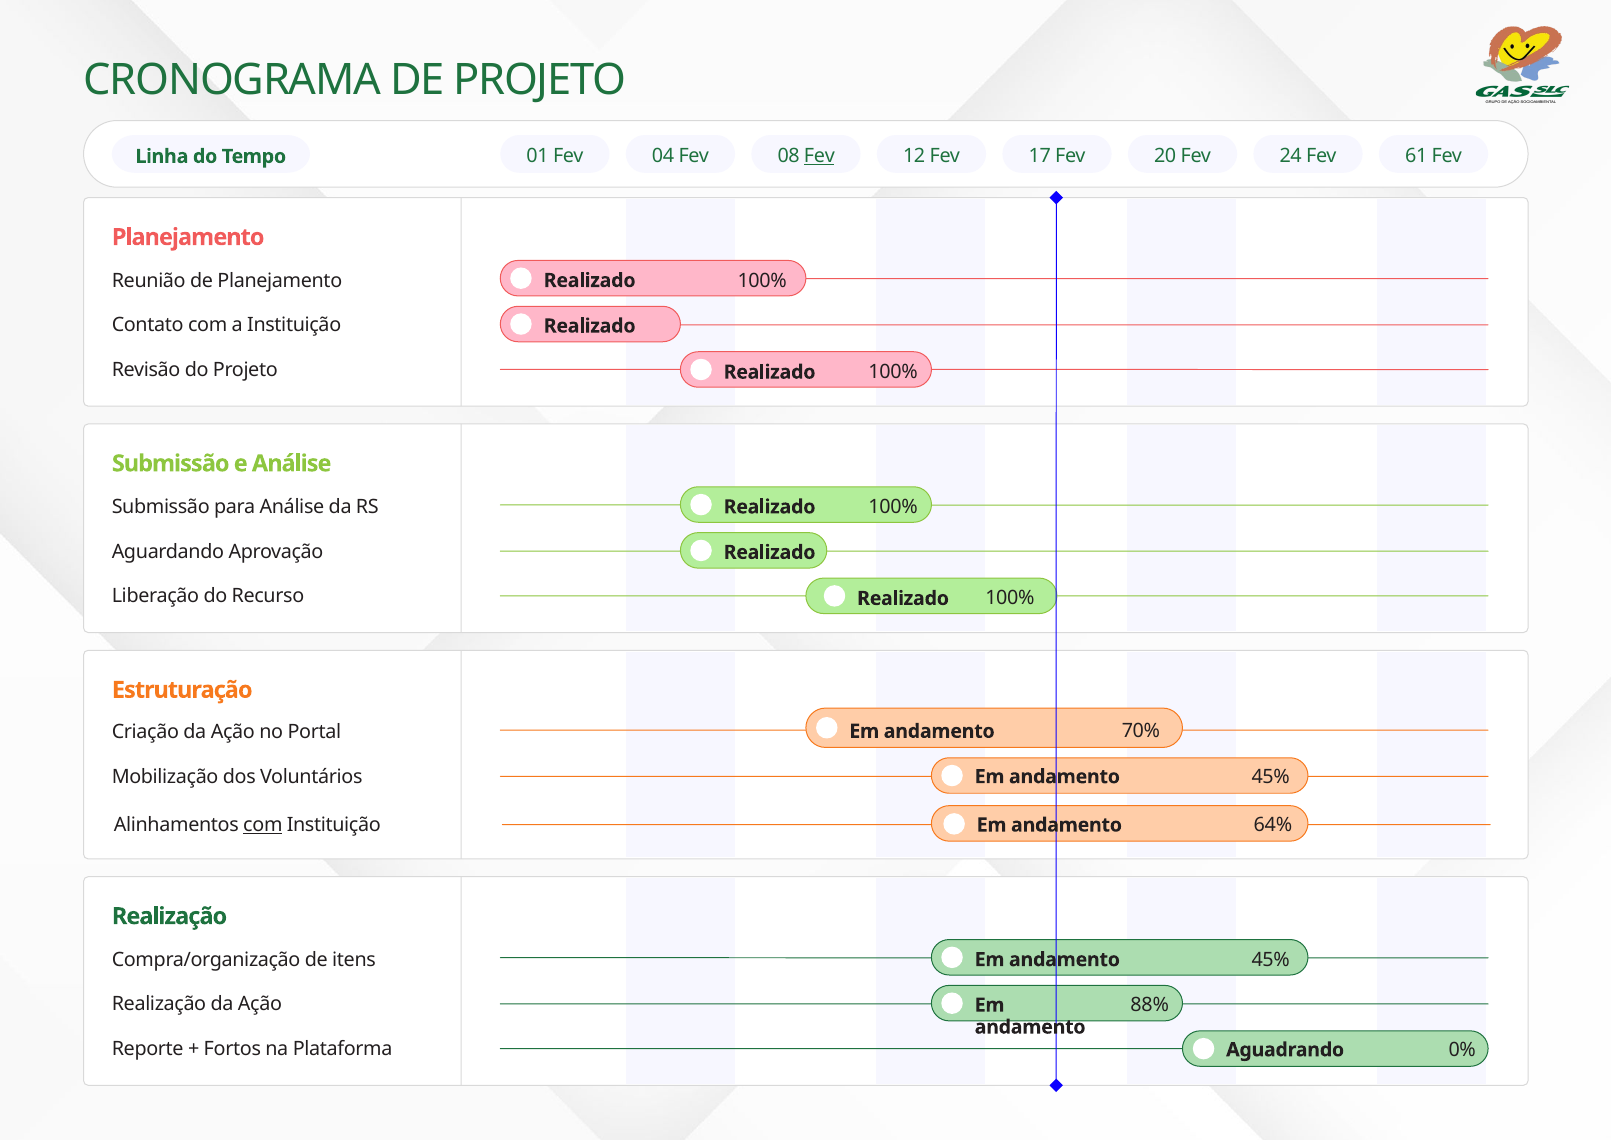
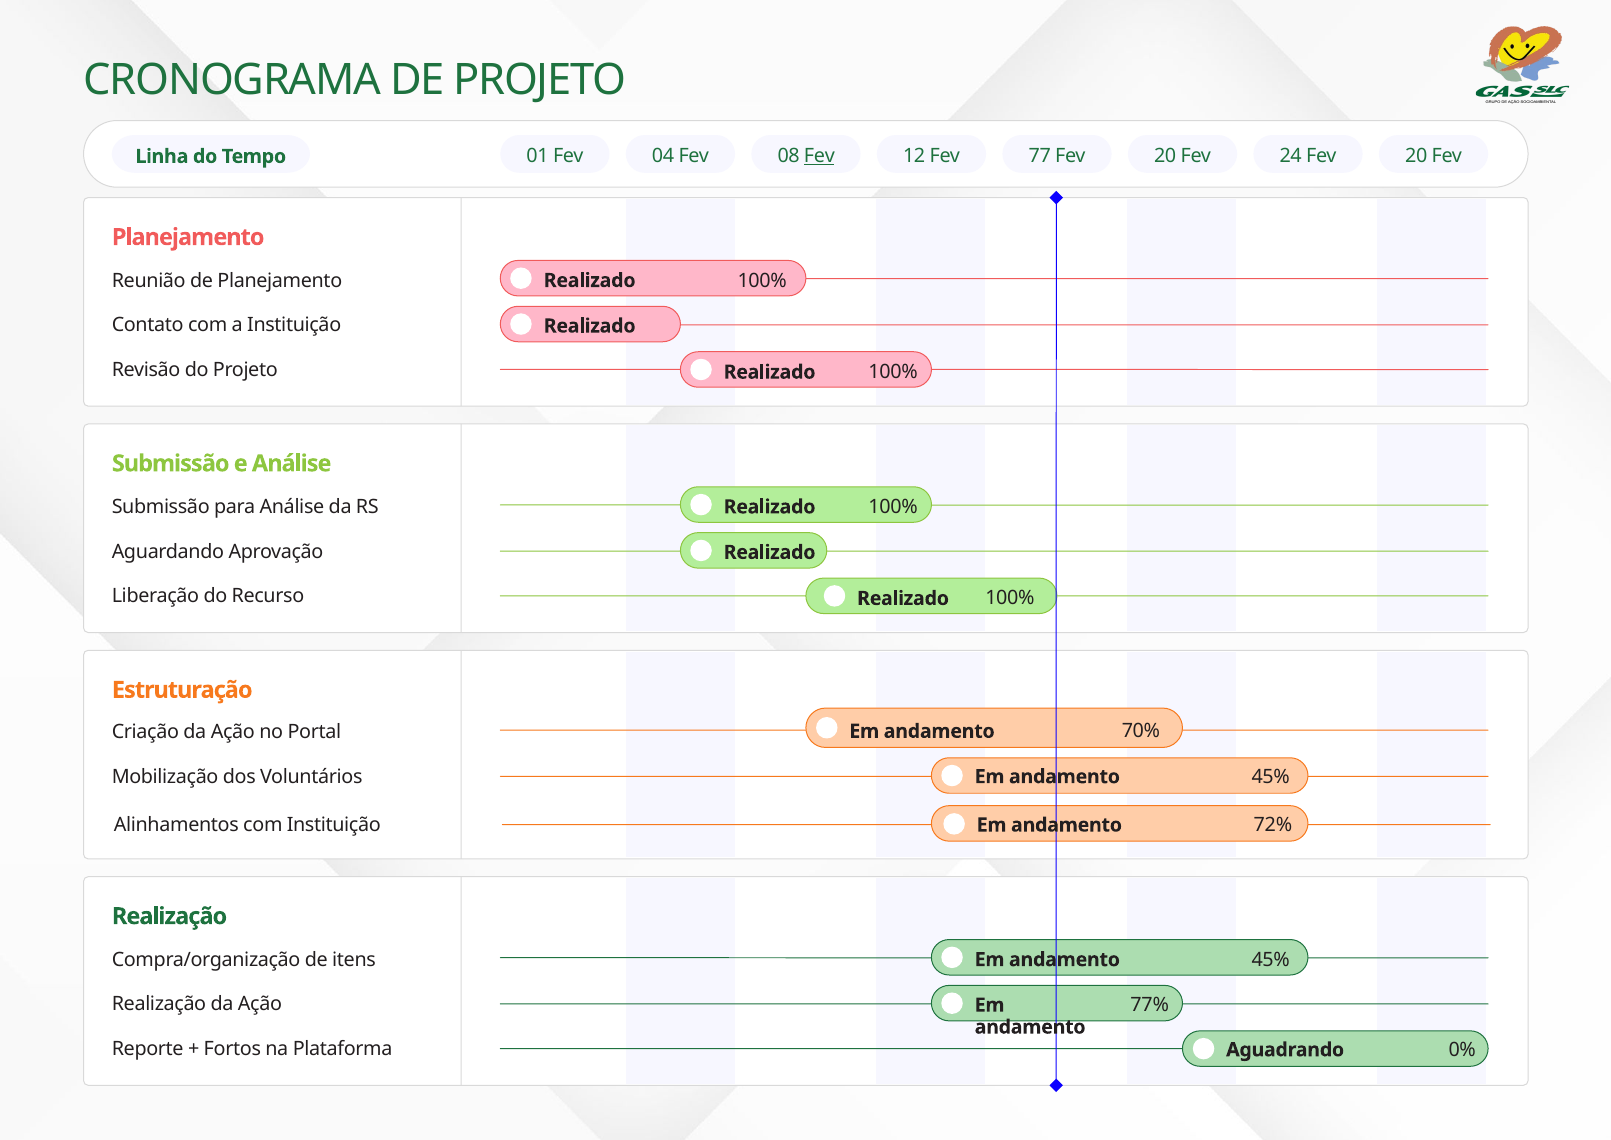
24 Fev 61: 61 -> 20 (1416, 156)
17: 17 -> 77 (1040, 156)
com underline: present -> none (263, 825)
64%: 64% -> 72% (1273, 825)
88%: 88% -> 77% (1150, 1005)
